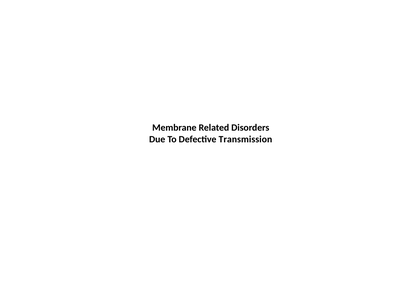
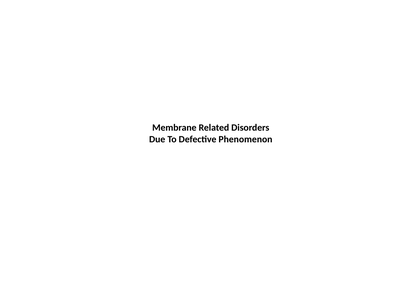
Transmission: Transmission -> Phenomenon (245, 139)
